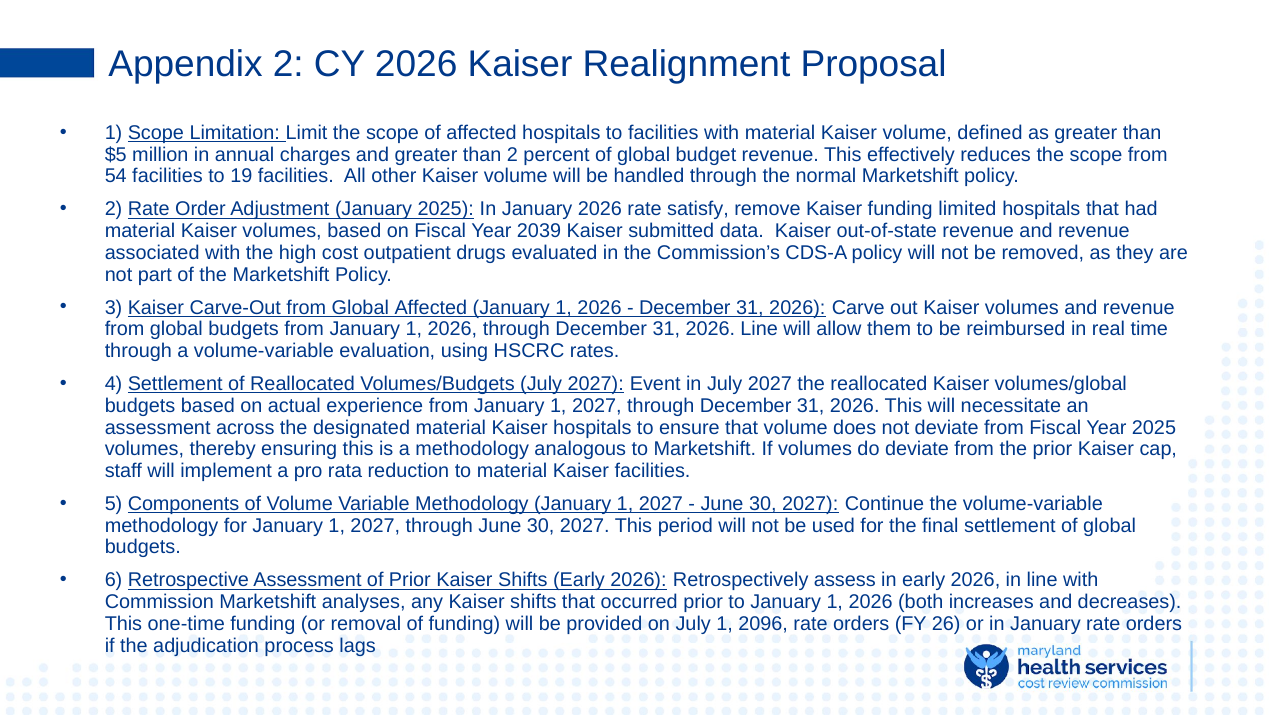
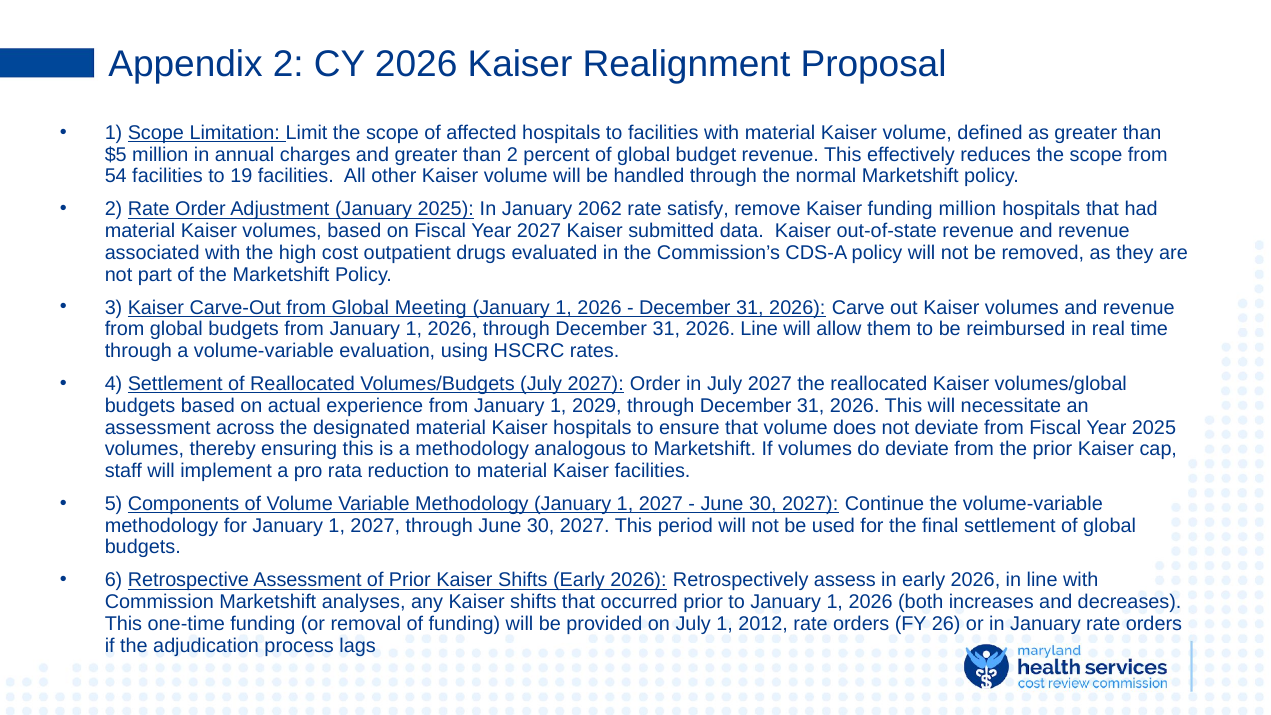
January 2026: 2026 -> 2062 (600, 209)
funding limited: limited -> million (967, 209)
Year 2039: 2039 -> 2027 (539, 231)
Global Affected: Affected -> Meeting (431, 308)
2027 Event: Event -> Order (655, 384)
from January 1 2027: 2027 -> 2029 (597, 406)
2096: 2096 -> 2012 (763, 624)
